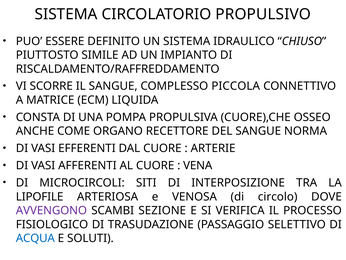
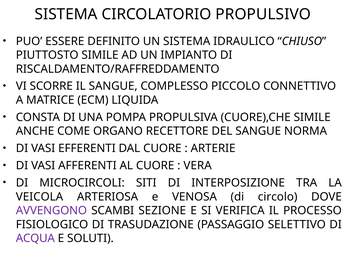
PICCOLA: PICCOLA -> PICCOLO (236, 86)
CUORE),CHE OSSEO: OSSEO -> SIMILE (312, 117)
VENA: VENA -> VERA (198, 165)
LIPOFILE: LIPOFILE -> VEICOLA (40, 196)
ACQUA colour: blue -> purple (35, 238)
